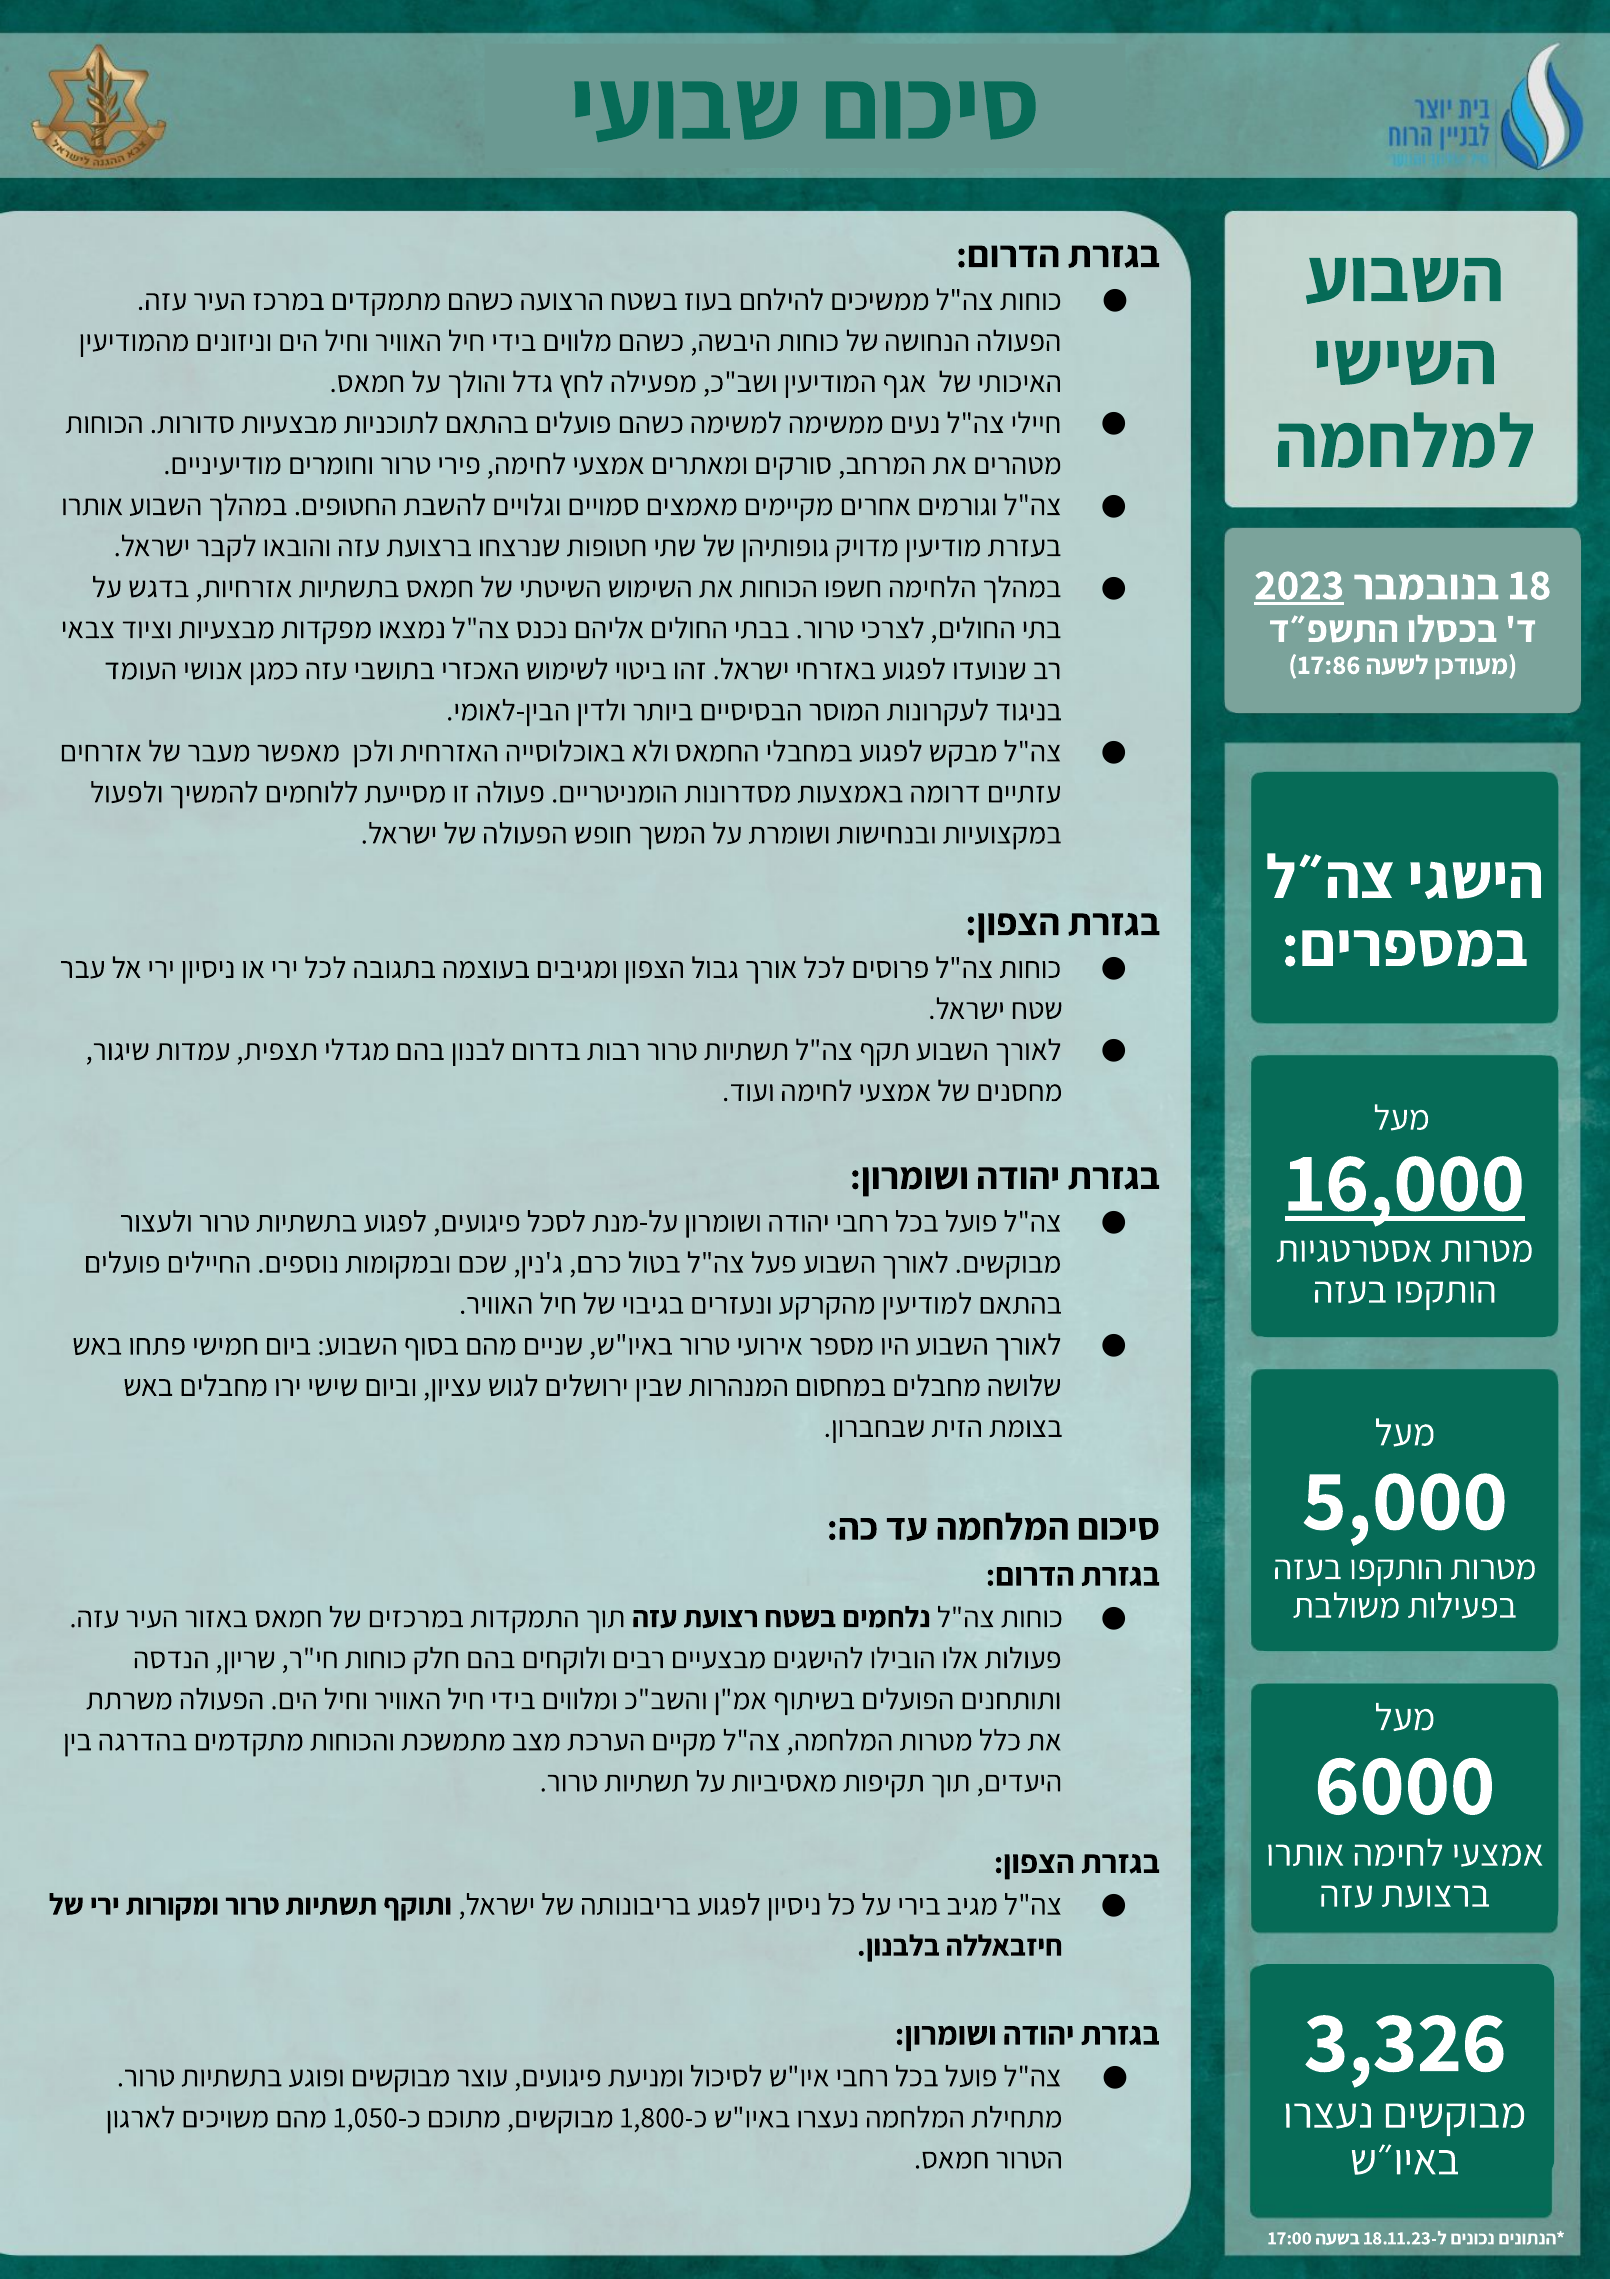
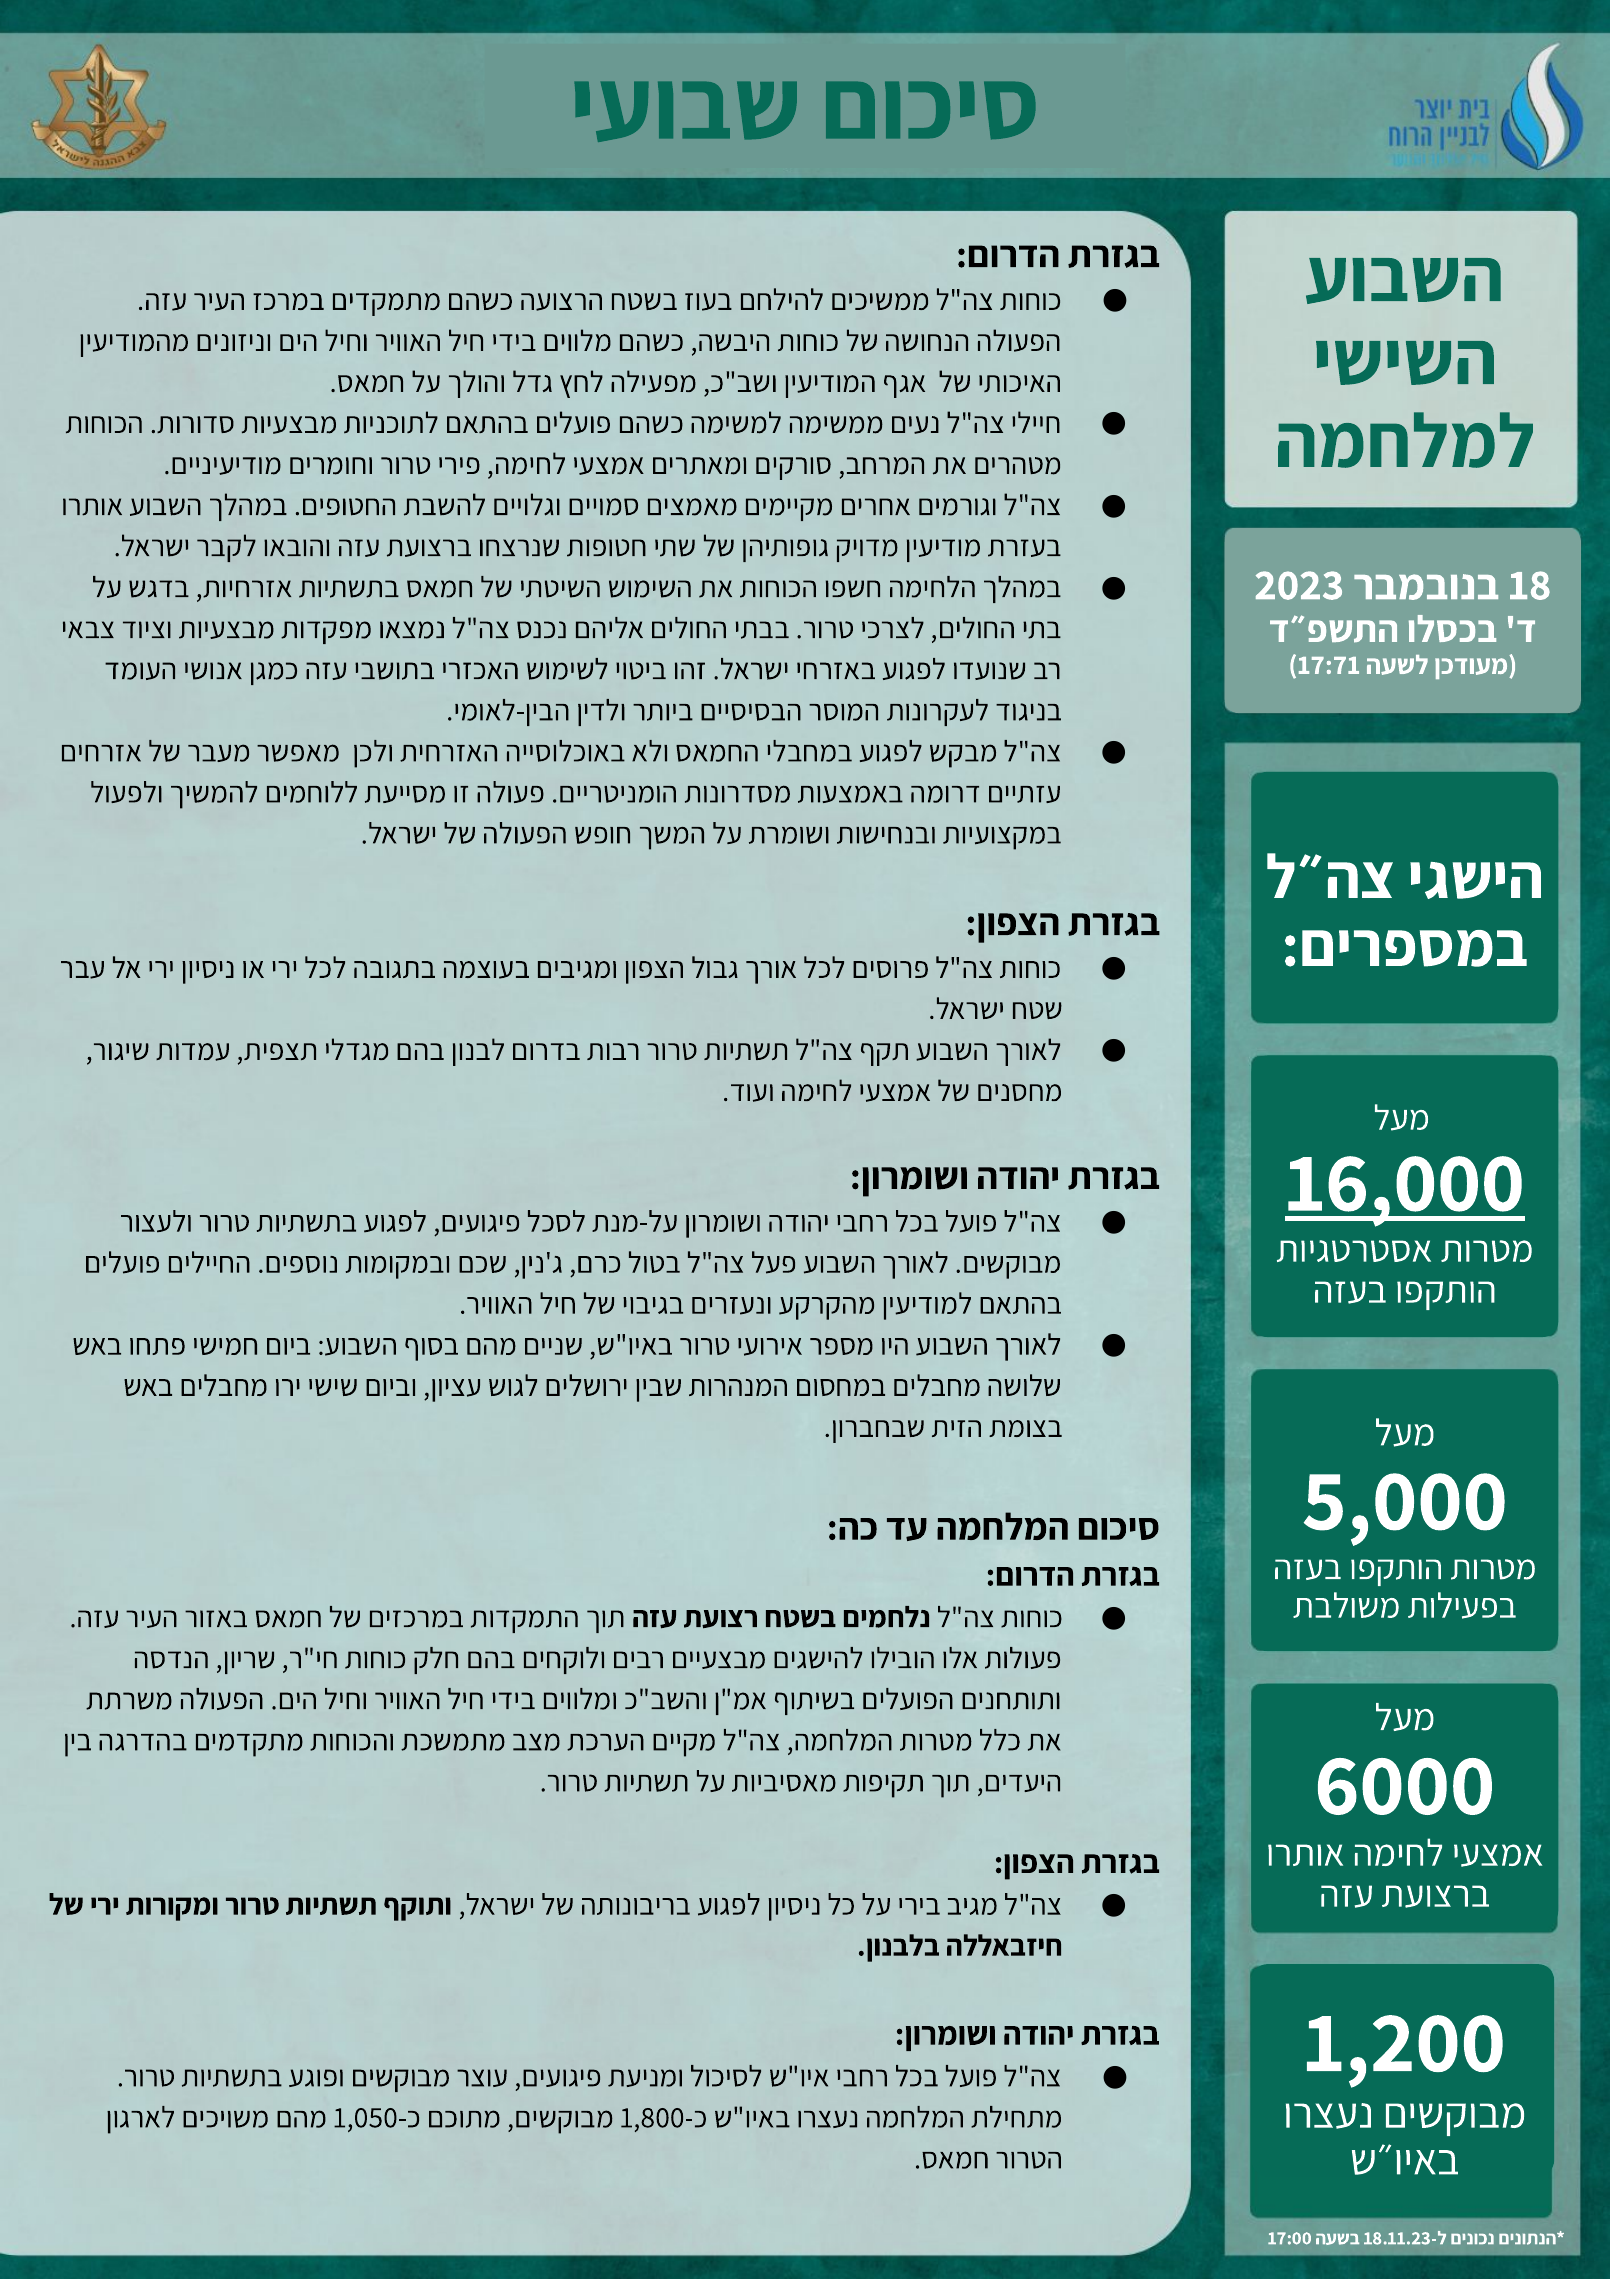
2023 underline: present -> none (1299, 585)
17:86: 17:86 -> 17:71 (1329, 665)
3,326: 3,326 -> 1,200 (1405, 2042)
